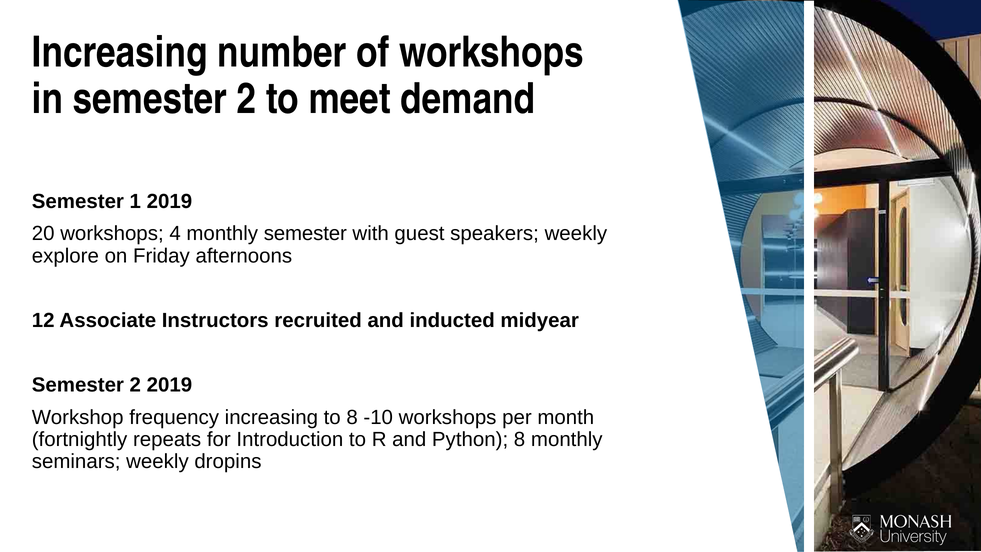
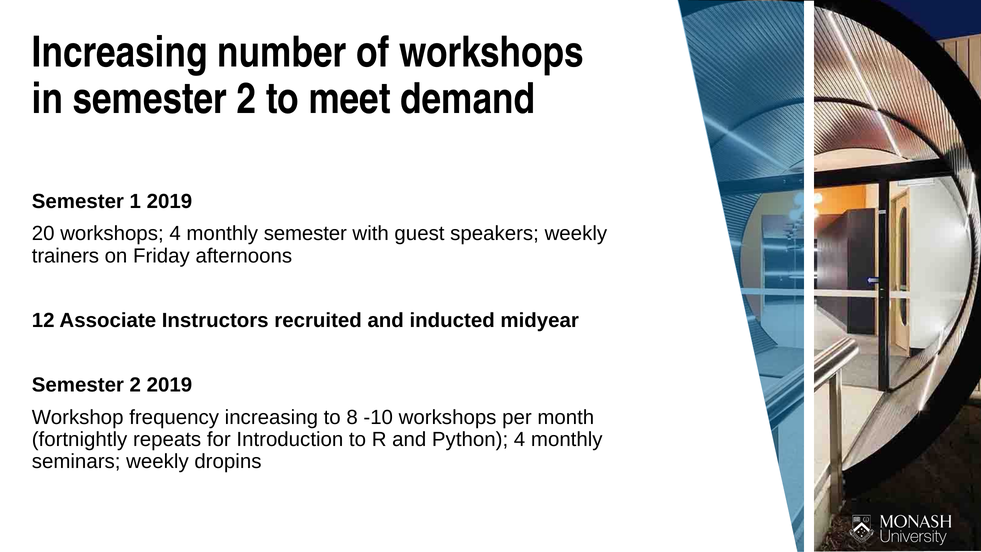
explore: explore -> trainers (65, 256)
Python 8: 8 -> 4 (520, 439)
